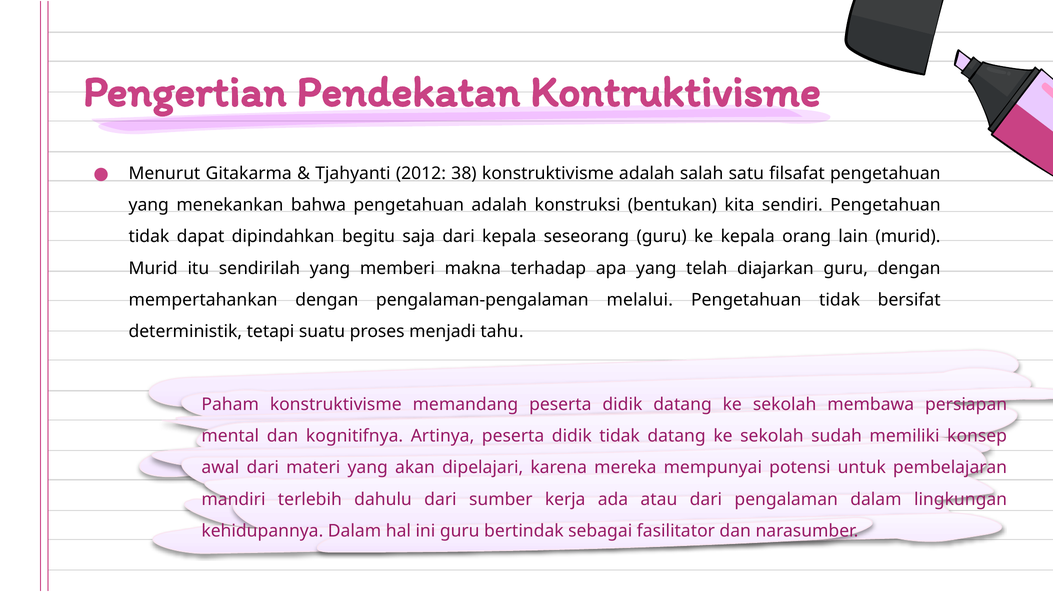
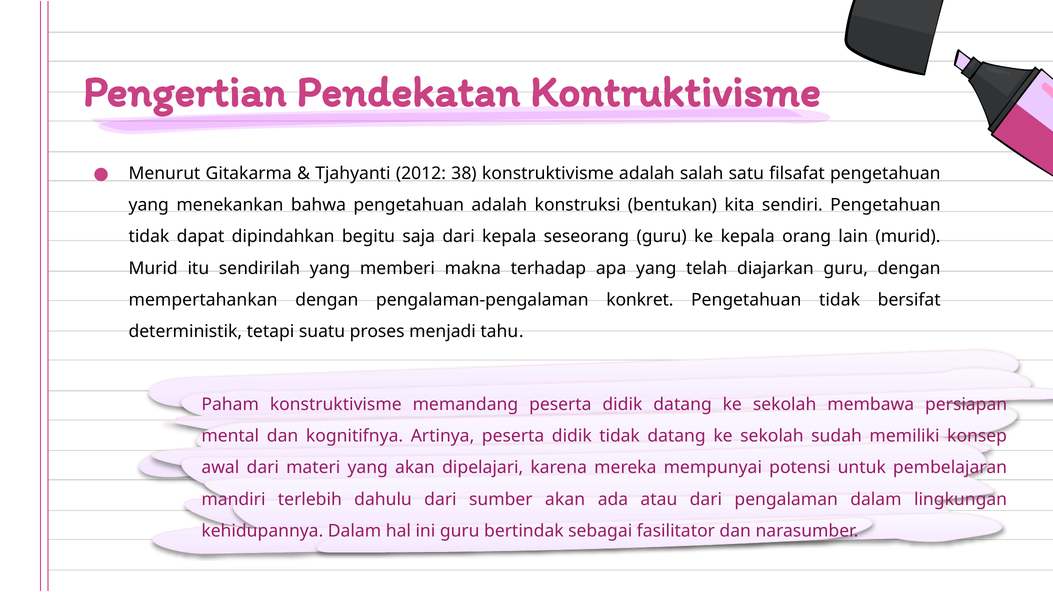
melalui: melalui -> konkret (640, 300)
sumber kerja: kerja -> akan (565, 500)
